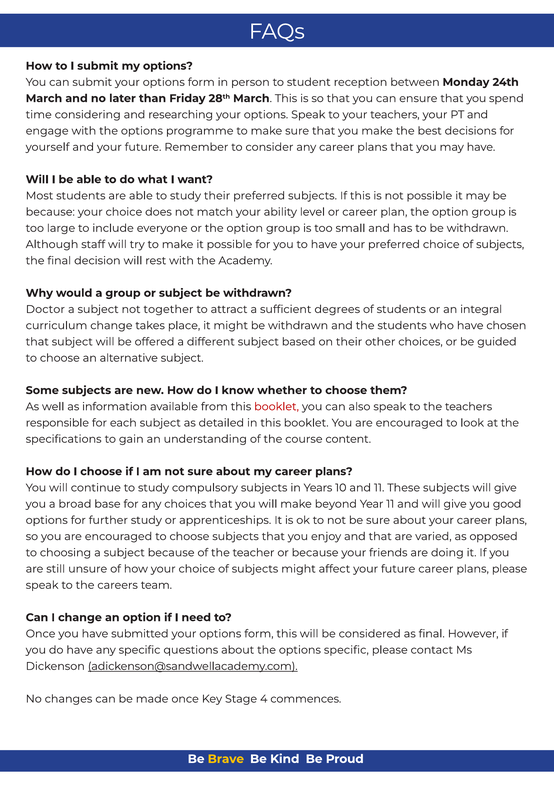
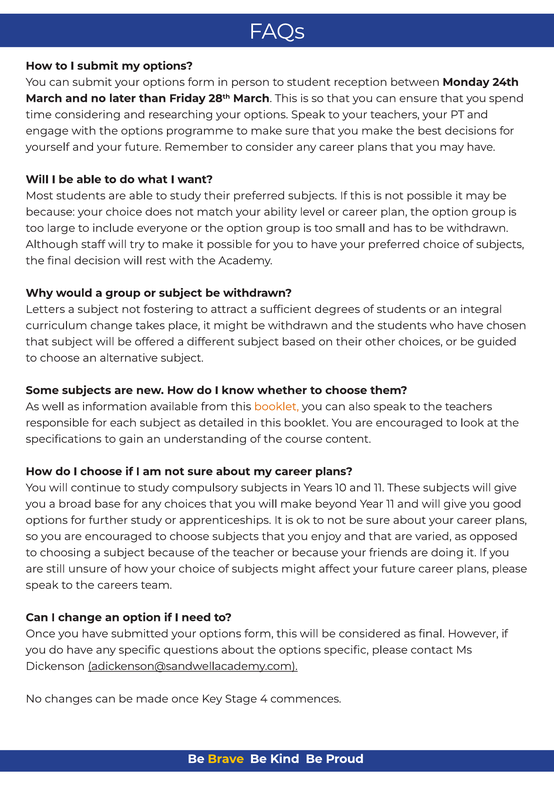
Doctor: Doctor -> Letters (45, 309)
together: together -> fostering (169, 309)
booklet colour: red -> orange (277, 406)
